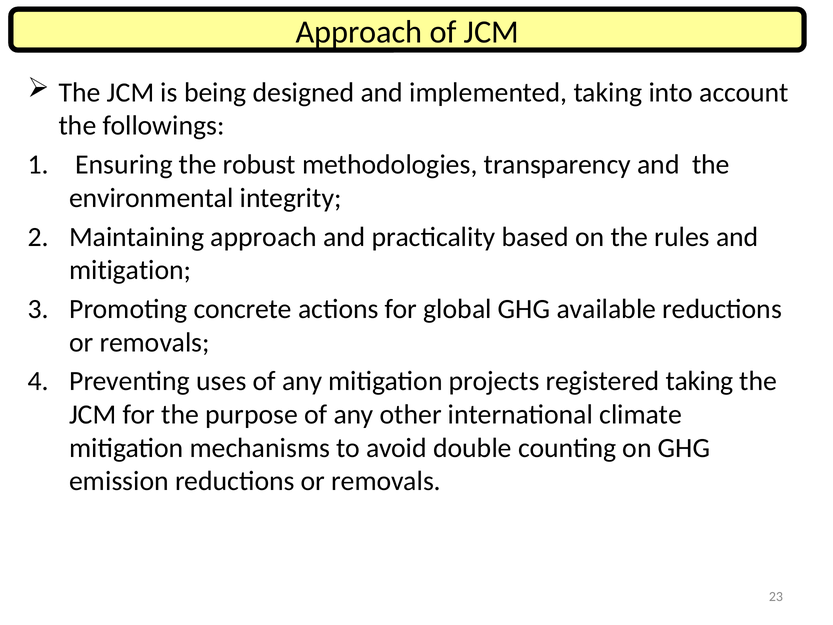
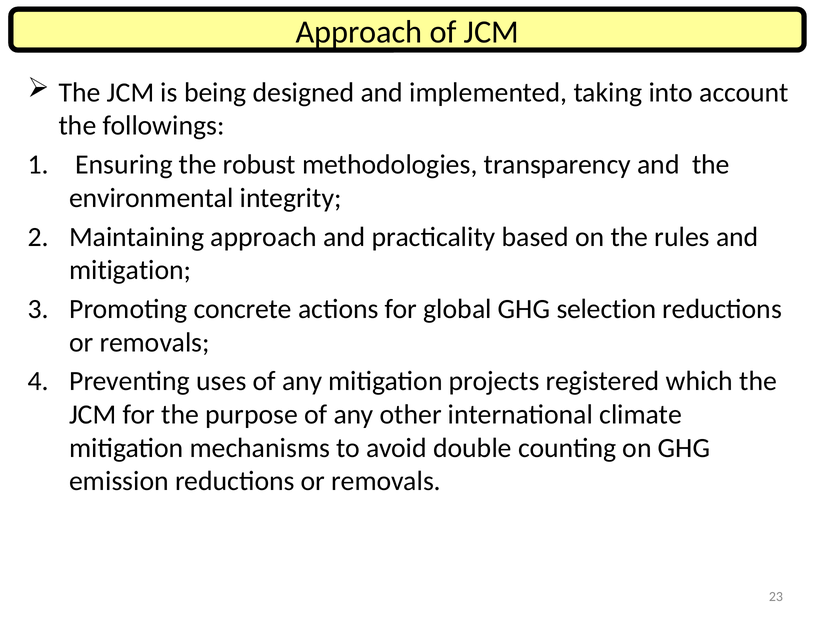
available: available -> selection (606, 309)
registered taking: taking -> which (699, 381)
